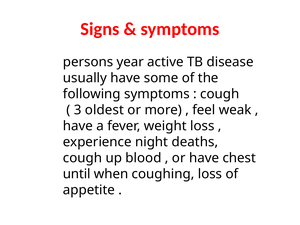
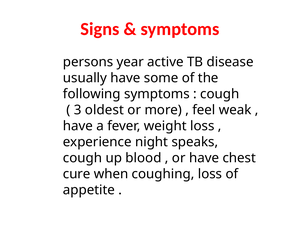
deaths: deaths -> speaks (195, 142)
until: until -> cure (77, 174)
